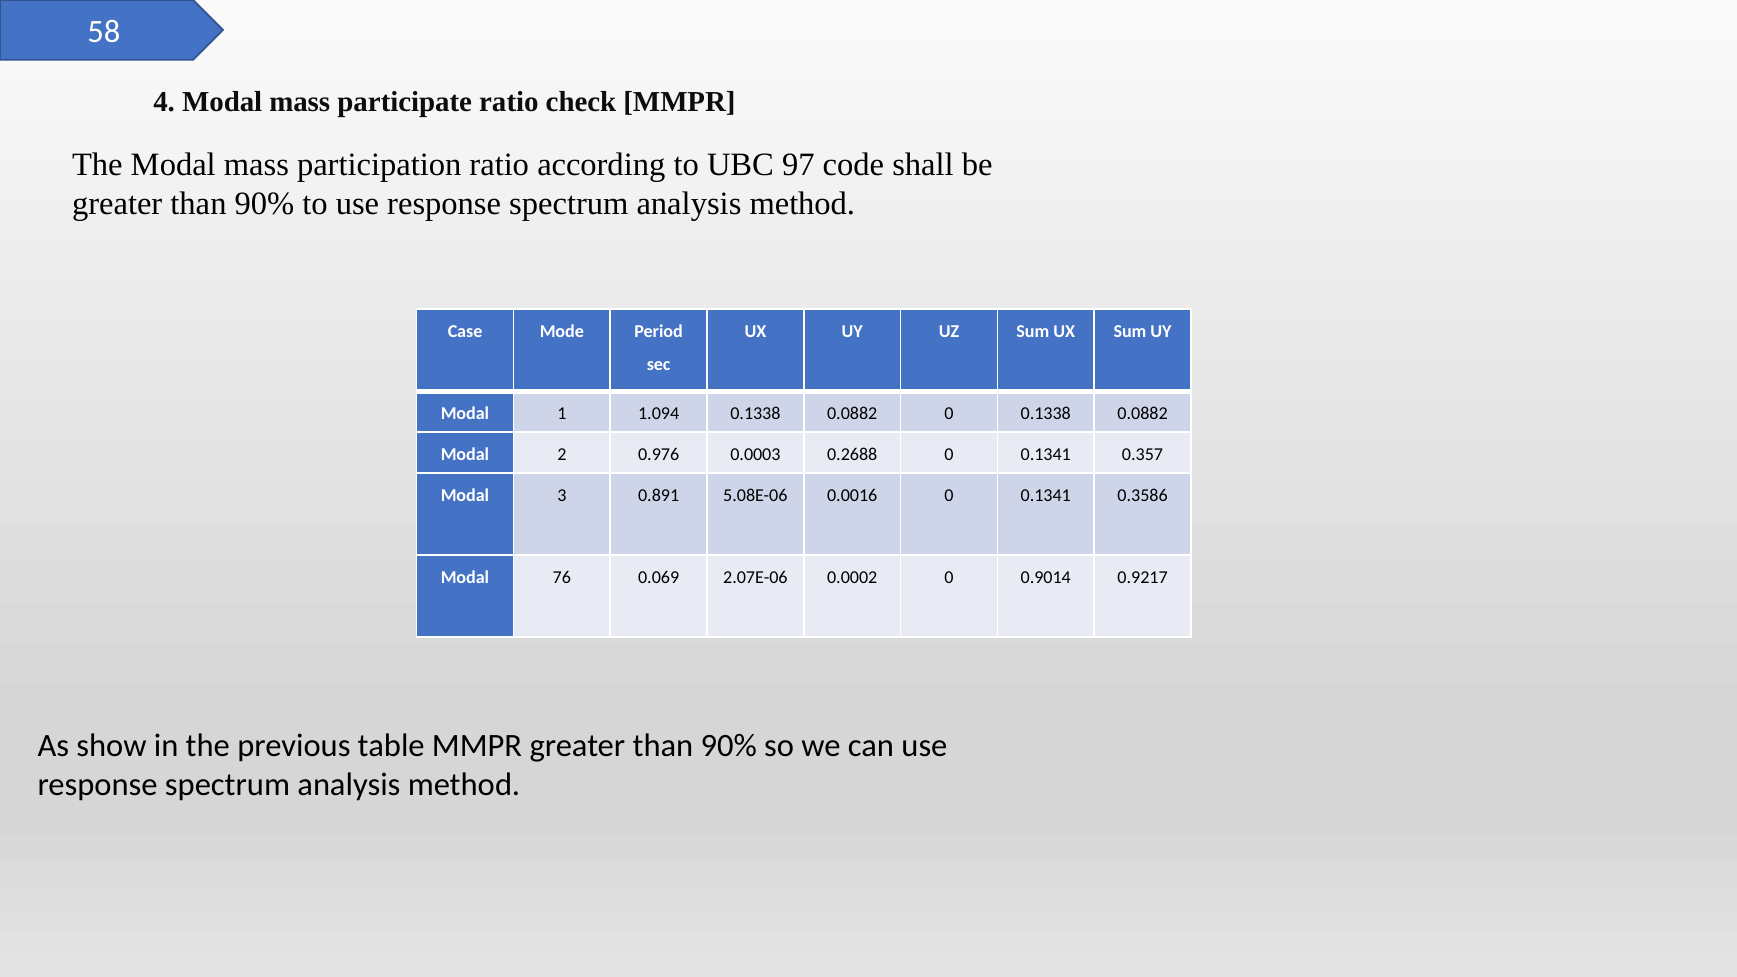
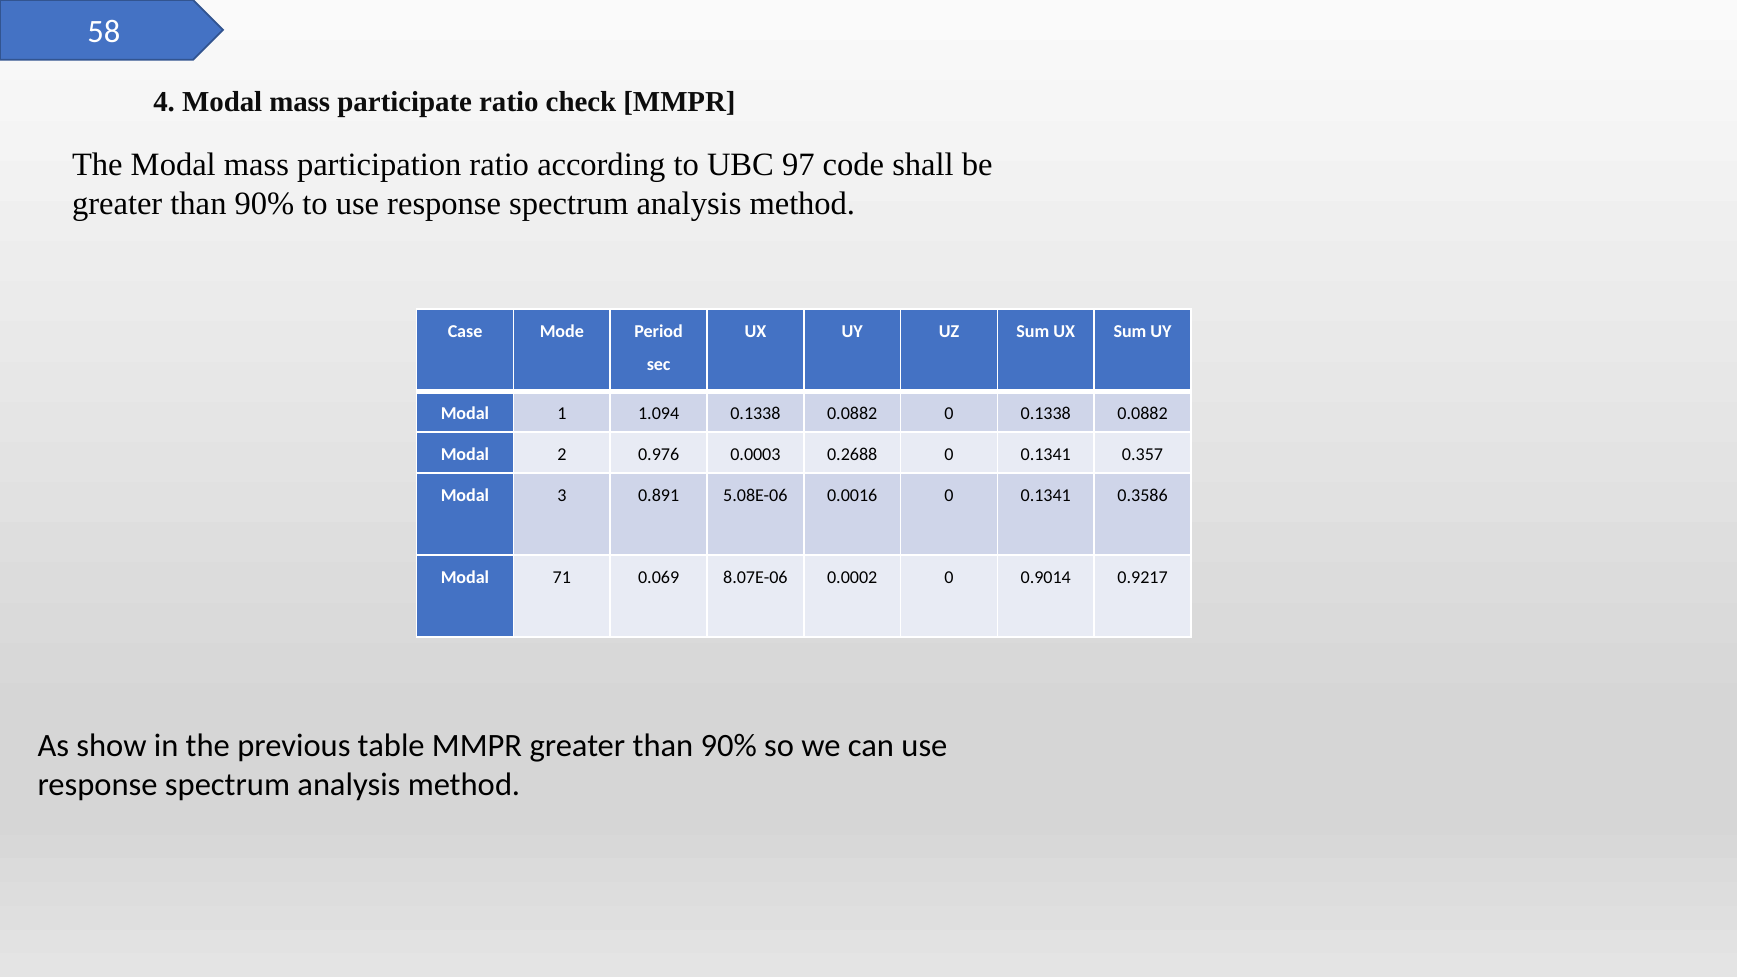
76: 76 -> 71 (562, 577)
2.07E-06: 2.07E-06 -> 8.07E-06 (755, 577)
